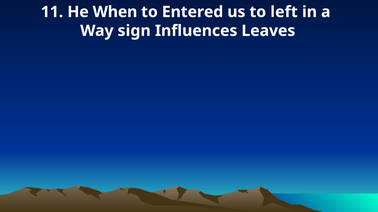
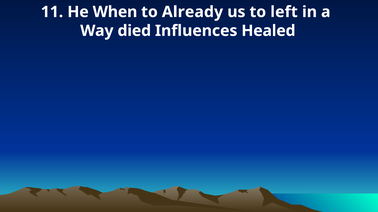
Entered: Entered -> Already (192, 12)
sign: sign -> died (134, 31)
Leaves: Leaves -> Healed (268, 31)
